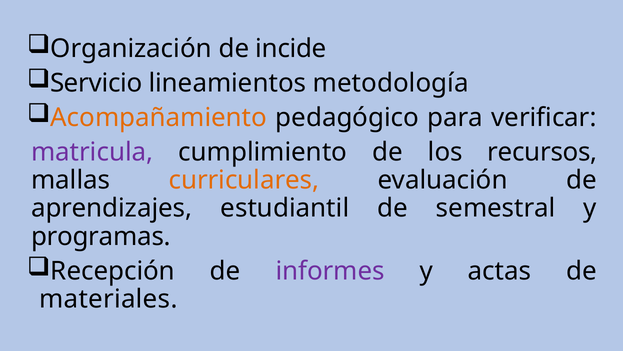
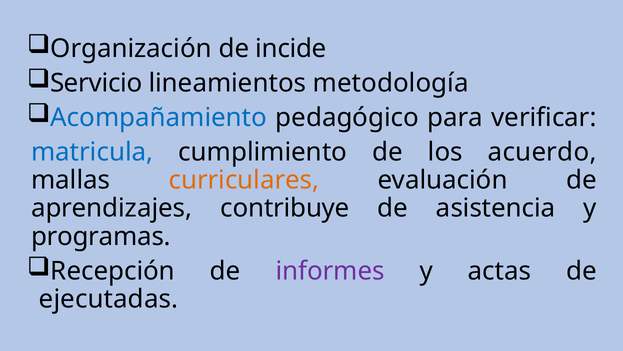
Acompañamiento colour: orange -> blue (159, 117)
matricula colour: purple -> blue (92, 152)
recursos: recursos -> acuerdo (542, 152)
estudiantil: estudiantil -> contribuye (285, 208)
semestral: semestral -> asistencia (496, 208)
materiales: materiales -> ejecutadas (109, 299)
